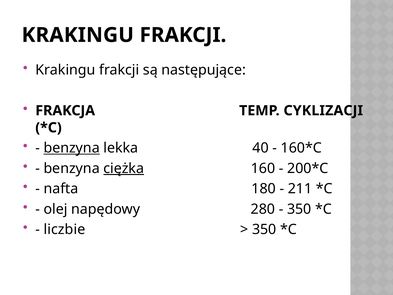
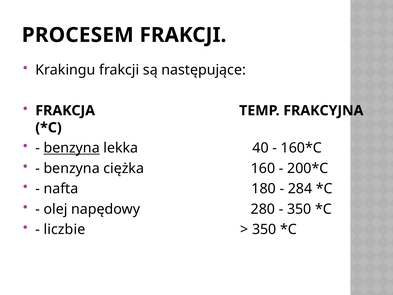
KRAKINGU: KRAKINGU -> PROCESEM (78, 35)
CYKLIZACJI: CYKLIZACJI -> FRAKCYJNA (323, 110)
ciężka underline: present -> none (124, 168)
211: 211 -> 284 (300, 189)
